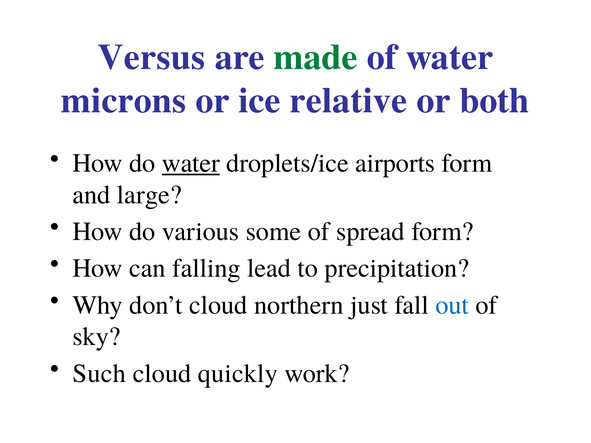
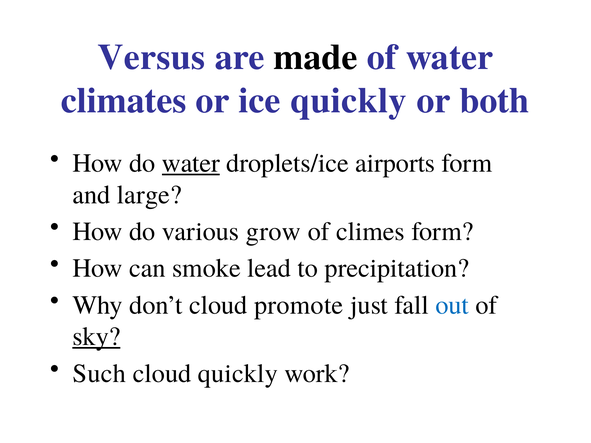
made colour: green -> black (316, 57)
microns: microns -> climates (124, 101)
ice relative: relative -> quickly (348, 101)
some: some -> grow (273, 232)
spread: spread -> climes (371, 232)
falling: falling -> smoke (206, 268)
northern: northern -> promote (299, 305)
sky underline: none -> present (96, 337)
